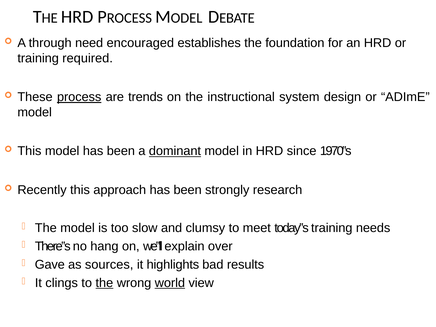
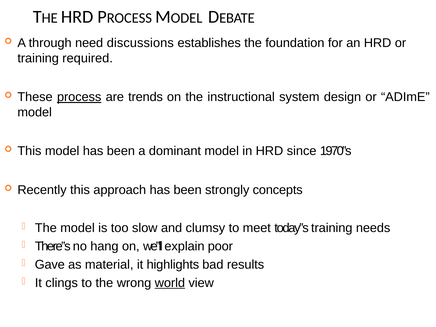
encouraged: encouraged -> discussions (140, 43)
dominant underline: present -> none (175, 151)
research: research -> concepts (278, 190)
over: over -> poor (220, 246)
sources: sources -> material (109, 265)
the underline: present -> none (104, 283)
